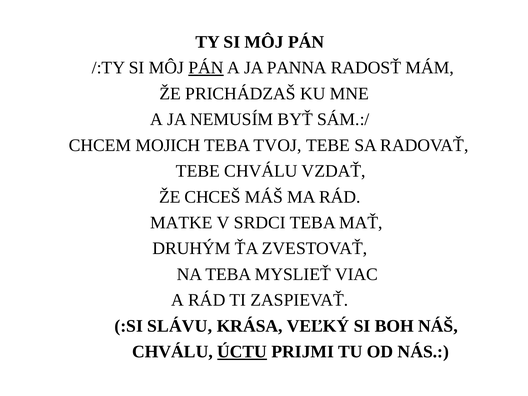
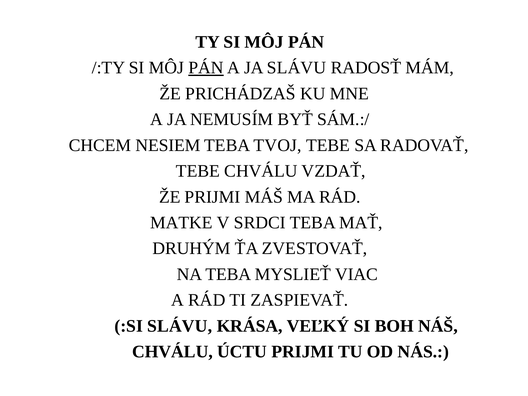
JA PANNA: PANNA -> SLÁVU (297, 68)
MOJICH: MOJICH -> NESIEM (168, 145)
ŽE CHCEŠ: CHCEŠ -> PRIJMI (212, 197)
ÚCTU underline: present -> none (242, 352)
